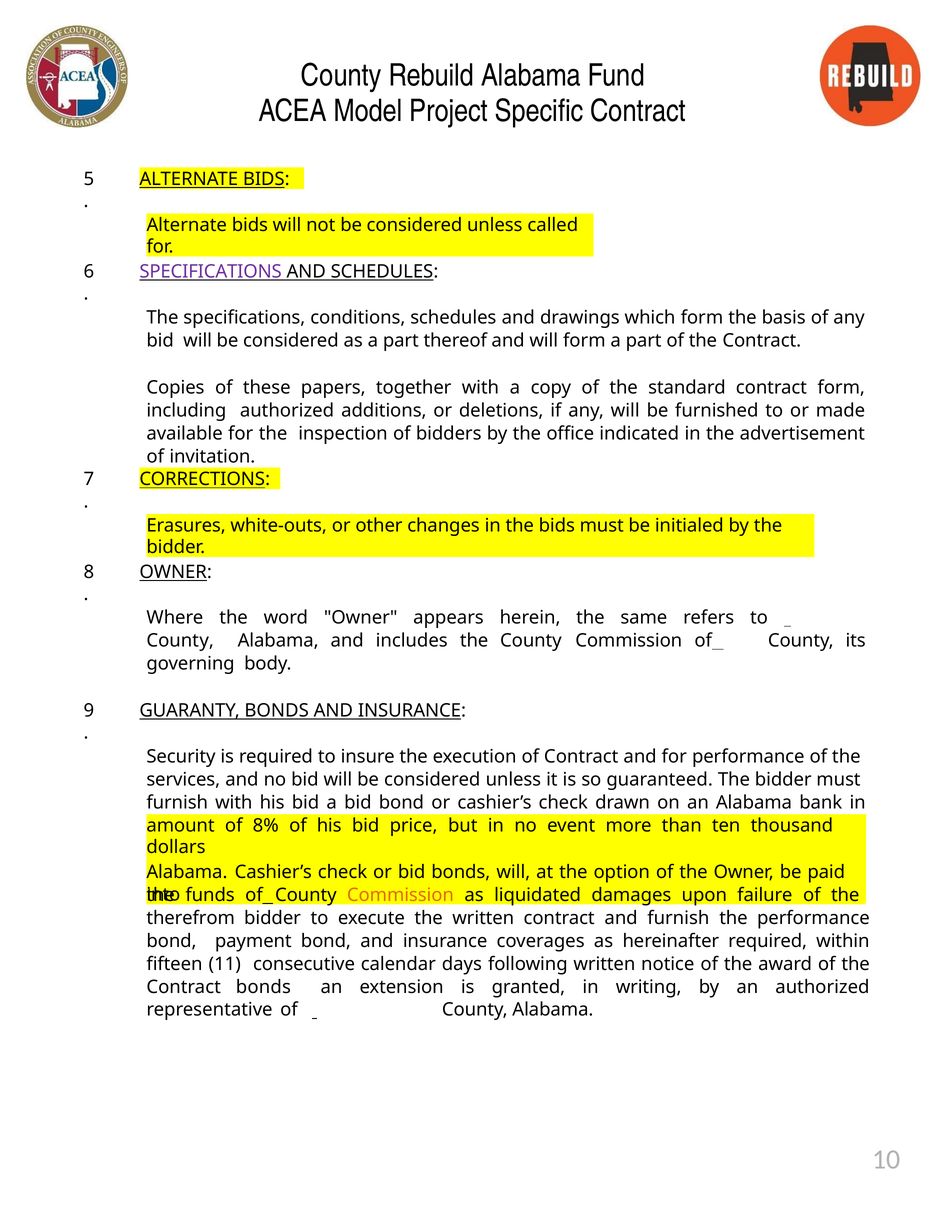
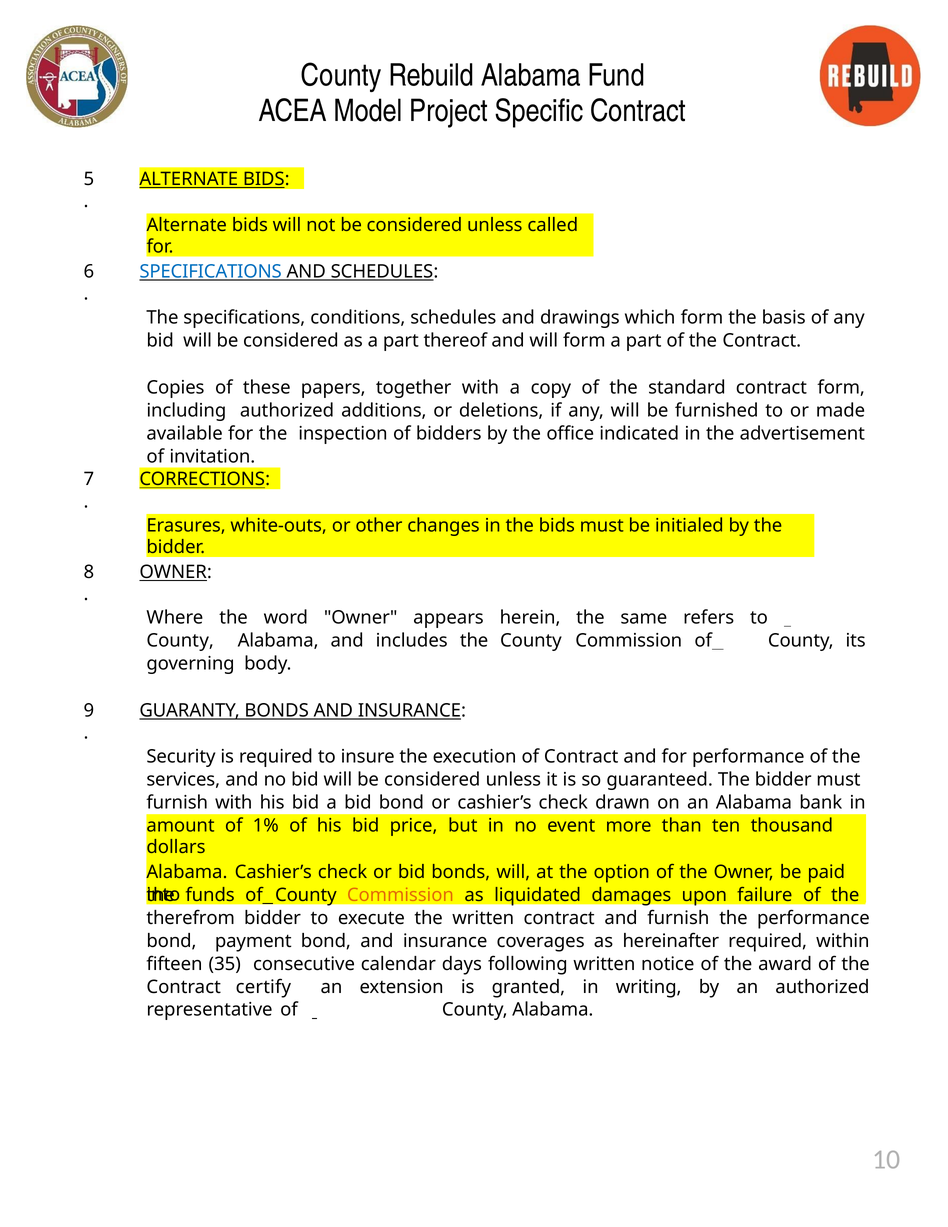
SPECIFICATIONS colour: purple -> blue (211, 271)
8%: 8% -> 1% (266, 826)
11: 11 -> 35 (225, 964)
Contract bonds: bonds -> certify (263, 987)
